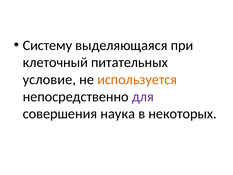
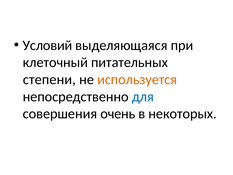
Систему: Систему -> Условий (47, 45)
условие: условие -> степени (49, 79)
для colour: purple -> blue (143, 97)
наука: наука -> очень (118, 114)
